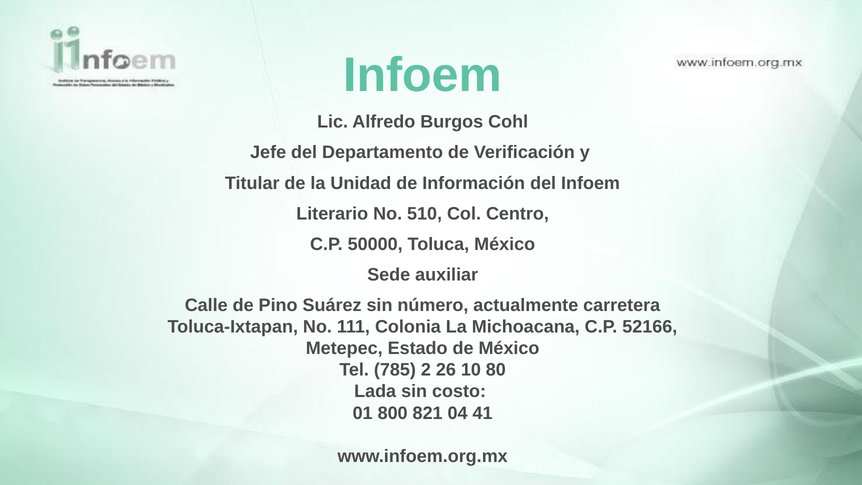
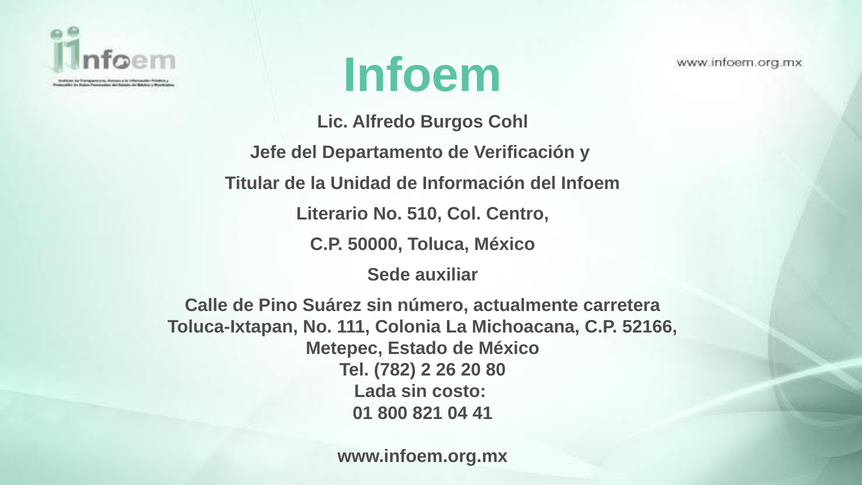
785: 785 -> 782 (395, 370)
10: 10 -> 20 (471, 370)
